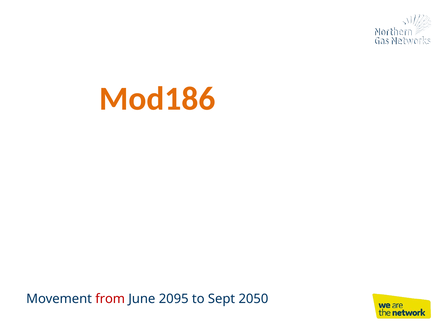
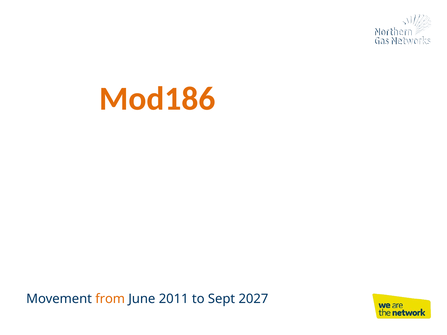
from colour: red -> orange (110, 299)
2095: 2095 -> 2011 (174, 299)
2050: 2050 -> 2027 (253, 299)
